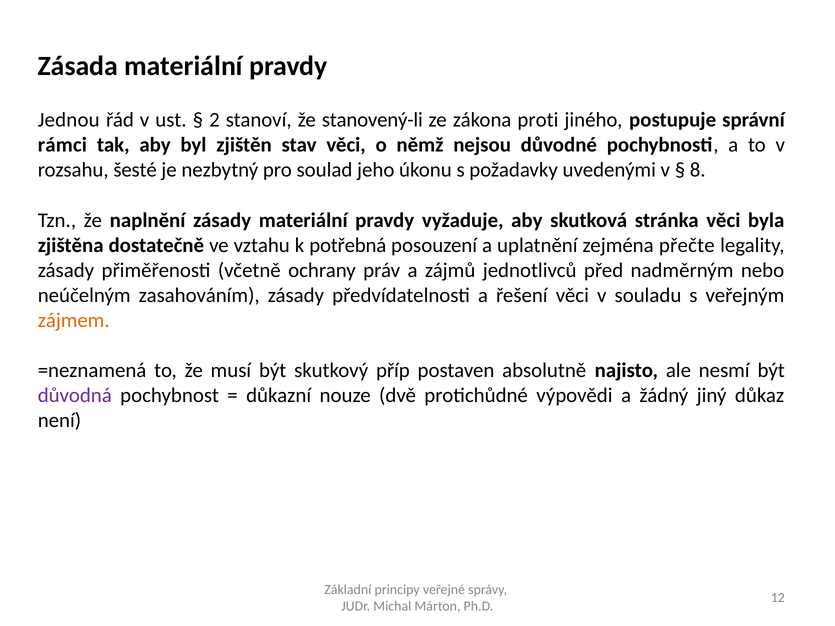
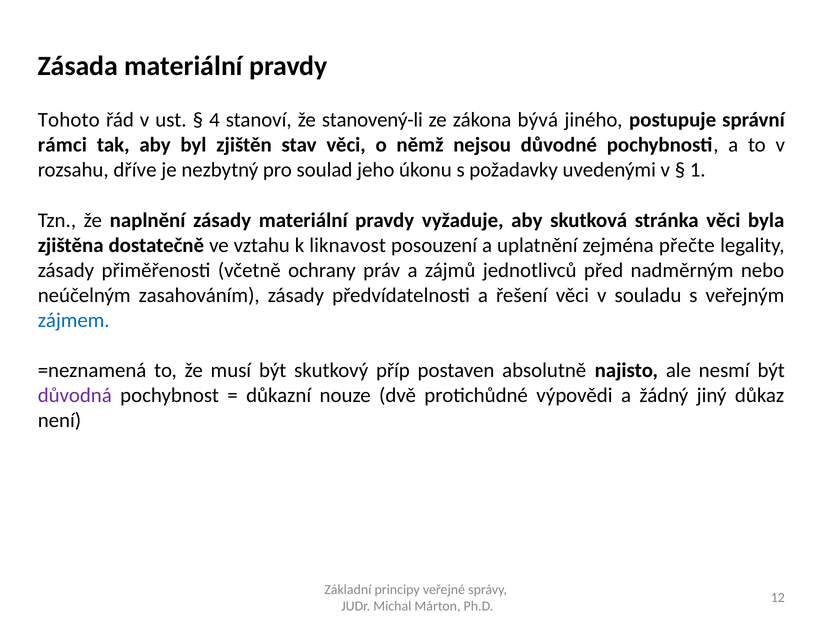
Jednou: Jednou -> Tohoto (69, 120)
2: 2 -> 4 (214, 120)
proti: proti -> bývá (538, 120)
šesté: šesté -> dříve (135, 170)
8: 8 -> 1 (698, 170)
potřebná: potřebná -> liknavost (348, 245)
zájmem colour: orange -> blue (74, 320)
